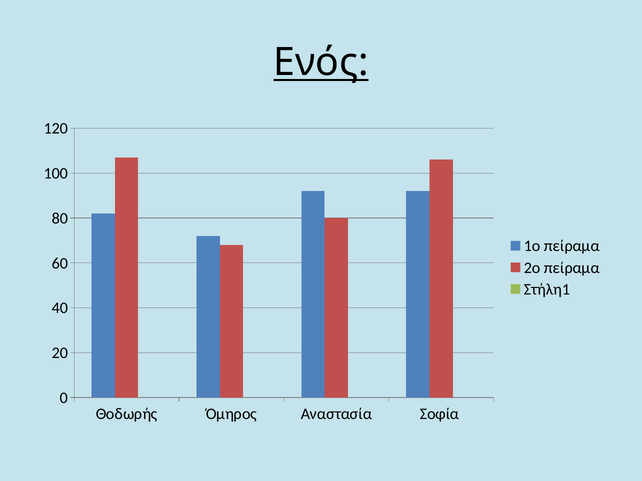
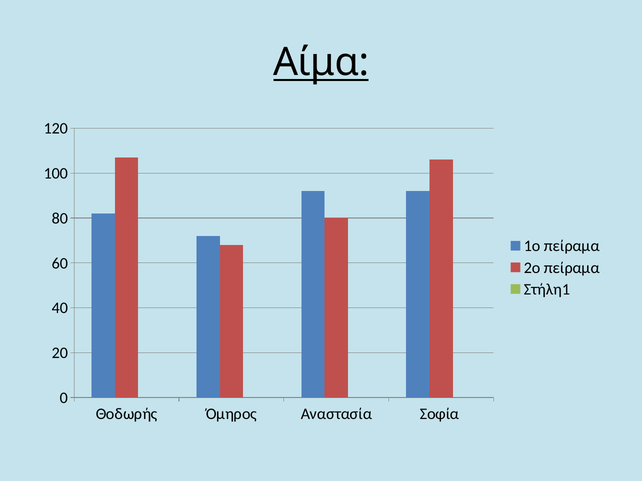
Ενός: Ενός -> Αίμα (321, 62)
